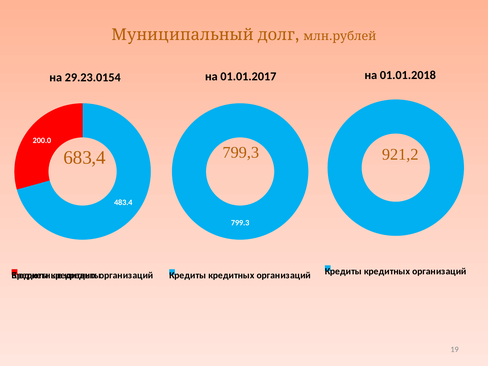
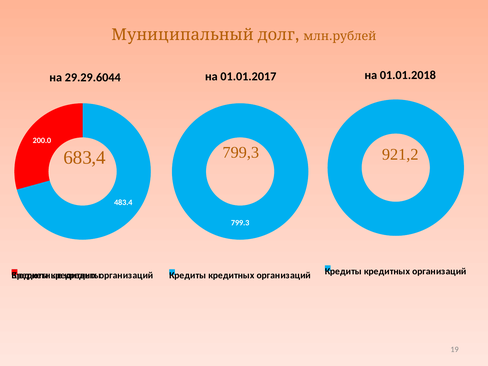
29.23.0154: 29.23.0154 -> 29.29.6044 (93, 78)
